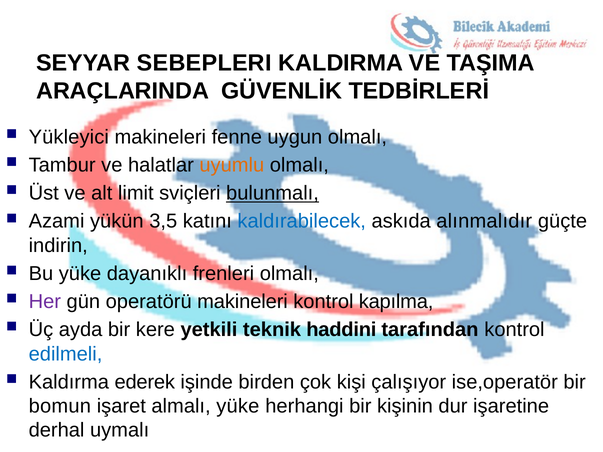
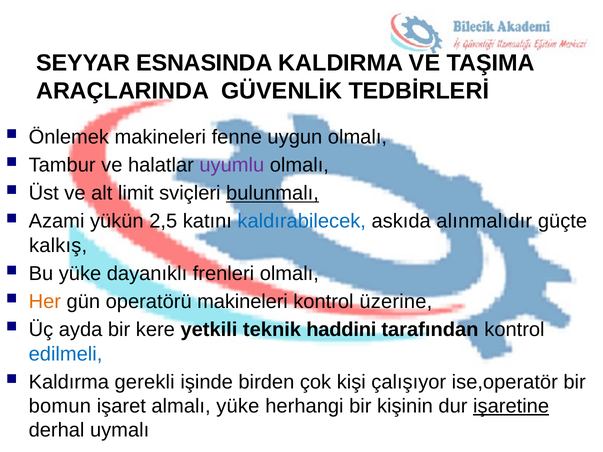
SEBEPLERI: SEBEPLERI -> ESNASINDA (204, 63)
Yükleyici: Yükleyici -> Önlemek (69, 137)
uyumlu colour: orange -> purple (232, 165)
3,5: 3,5 -> 2,5 (163, 221)
indirin: indirin -> kalkış (58, 246)
Her colour: purple -> orange (45, 302)
kapılma: kapılma -> üzerine (396, 302)
ederek: ederek -> gerekli (145, 382)
işaretine underline: none -> present (511, 406)
